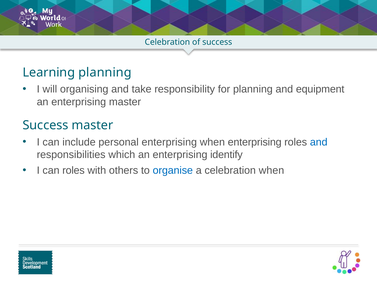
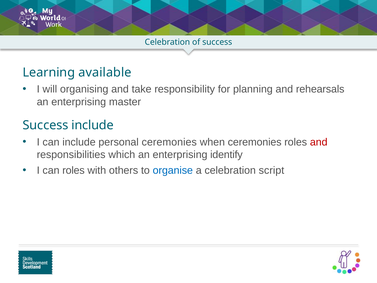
Learning planning: planning -> available (105, 72)
equipment: equipment -> rehearsals (320, 89)
Success master: master -> include (93, 125)
personal enterprising: enterprising -> ceremonies (169, 142)
when enterprising: enterprising -> ceremonies (255, 142)
and colour: blue -> red (319, 142)
celebration when: when -> script (271, 170)
